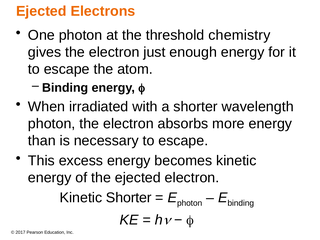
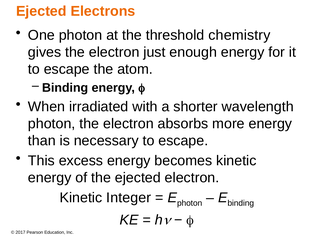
Kinetic Shorter: Shorter -> Integer (129, 198)
